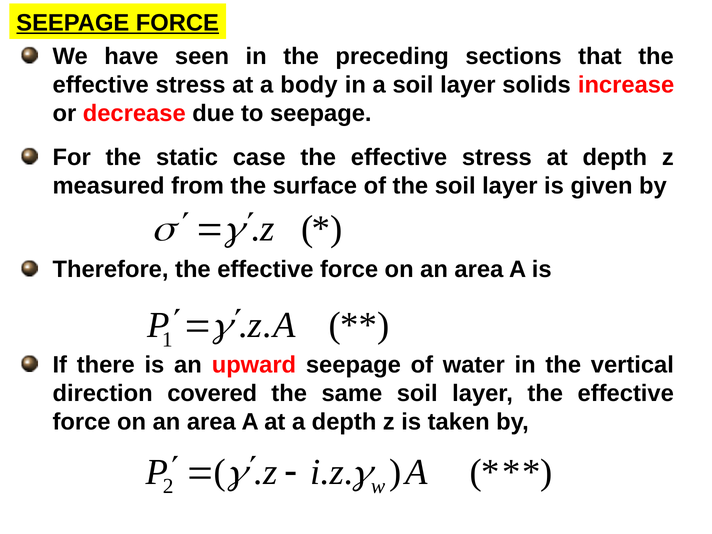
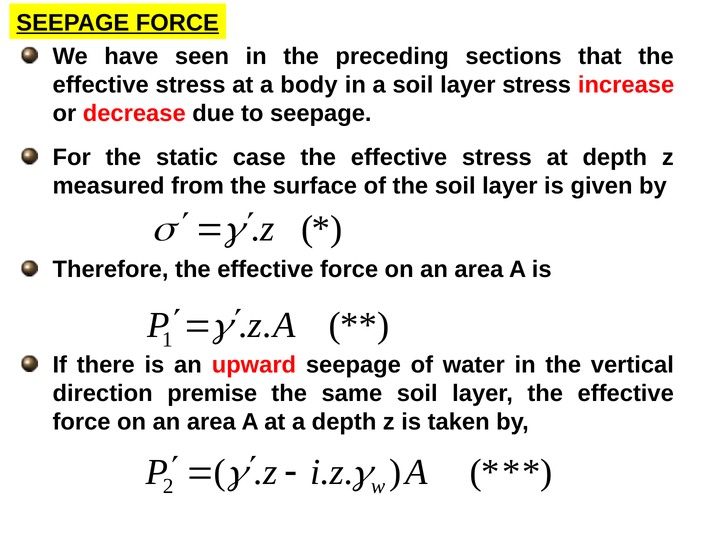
layer solids: solids -> stress (537, 85)
covered: covered -> premise (212, 393)
